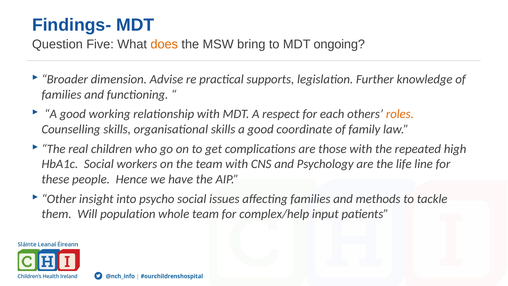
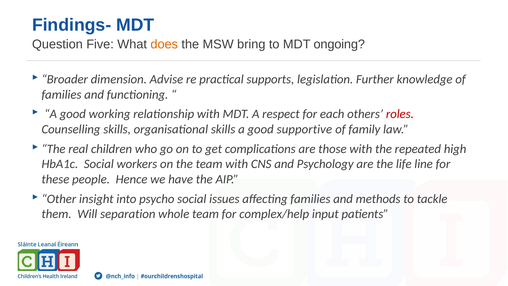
roles colour: orange -> red (400, 114)
coordinate: coordinate -> supportive (304, 129)
population: population -> separation (128, 214)
